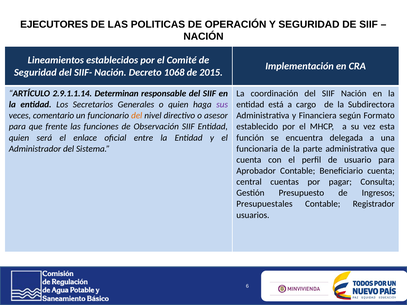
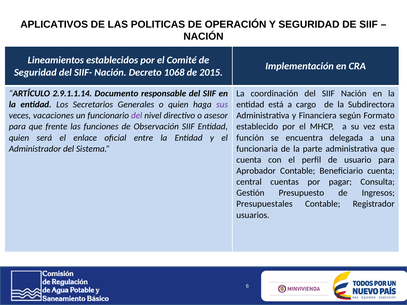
EJECUTORES: EJECUTORES -> APLICATIVOS (54, 24)
Determinan: Determinan -> Documento (117, 94)
comentario: comentario -> vacaciones (53, 116)
del colour: orange -> purple (137, 116)
